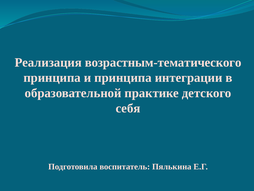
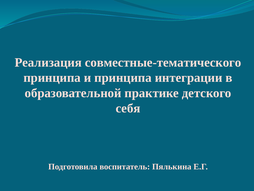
возрастным-тематического: возрастным-тематического -> совместные-тематического (163, 62)
